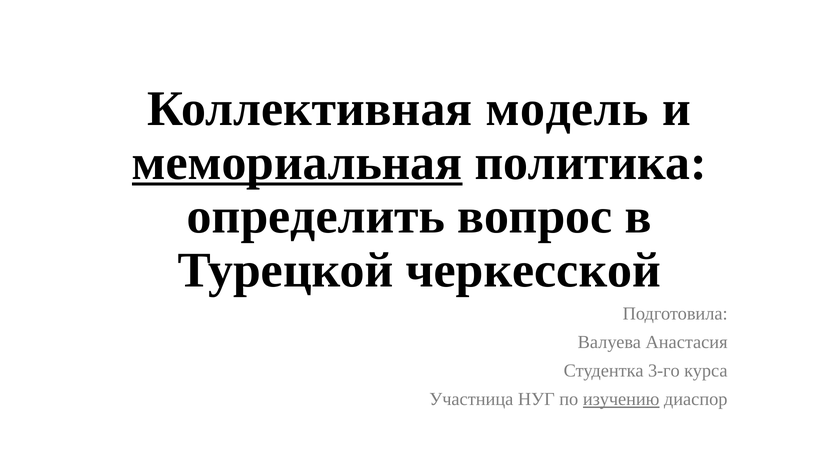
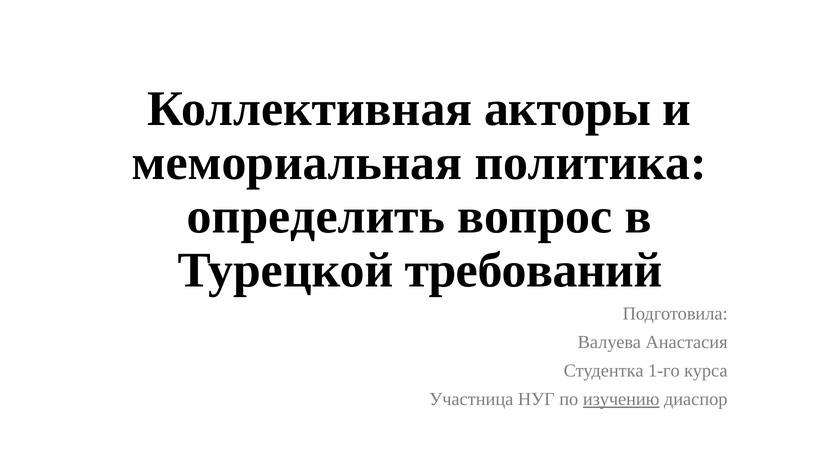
модель: модель -> акторы (568, 109)
мемориальная underline: present -> none (297, 163)
черкесской: черкесской -> требований (534, 270)
3-го: 3-го -> 1-го (664, 371)
